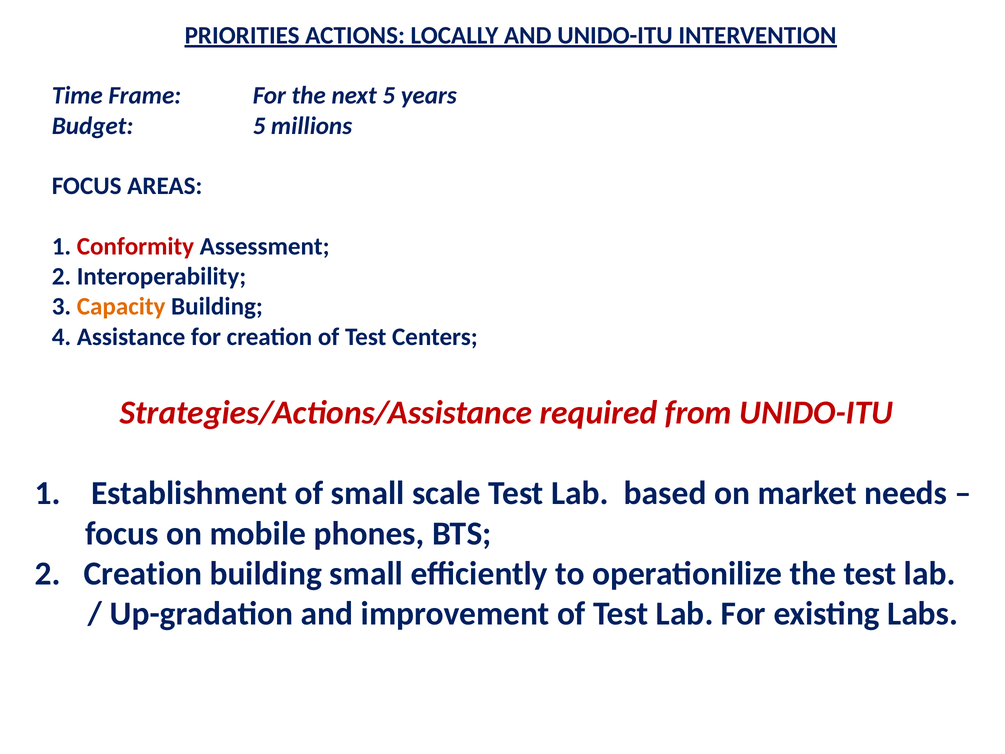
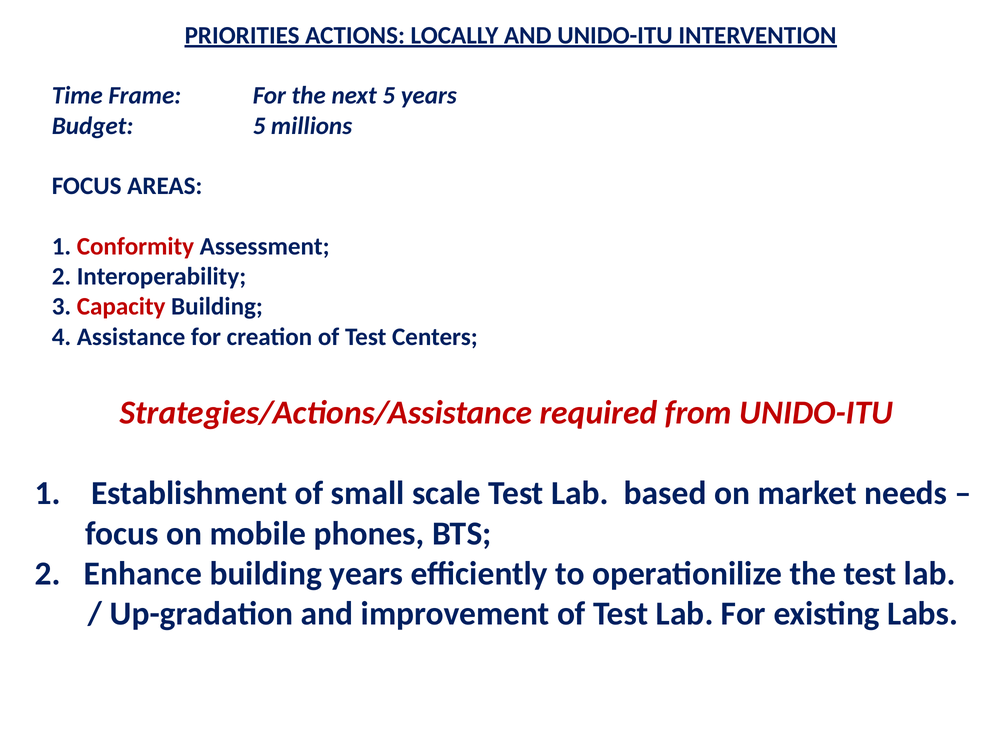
Capacity colour: orange -> red (121, 307)
2 Creation: Creation -> Enhance (143, 574)
building small: small -> years (366, 574)
